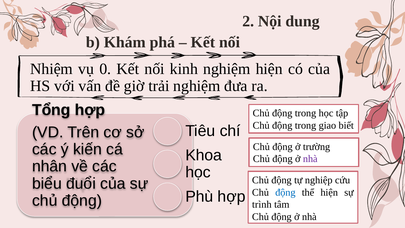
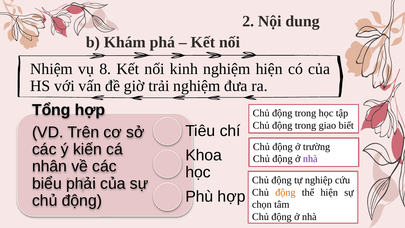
0: 0 -> 8 (105, 69)
đuổi: đuổi -> phải (81, 183)
động colour: blue -> orange (285, 192)
trình: trình -> chọn (262, 204)
